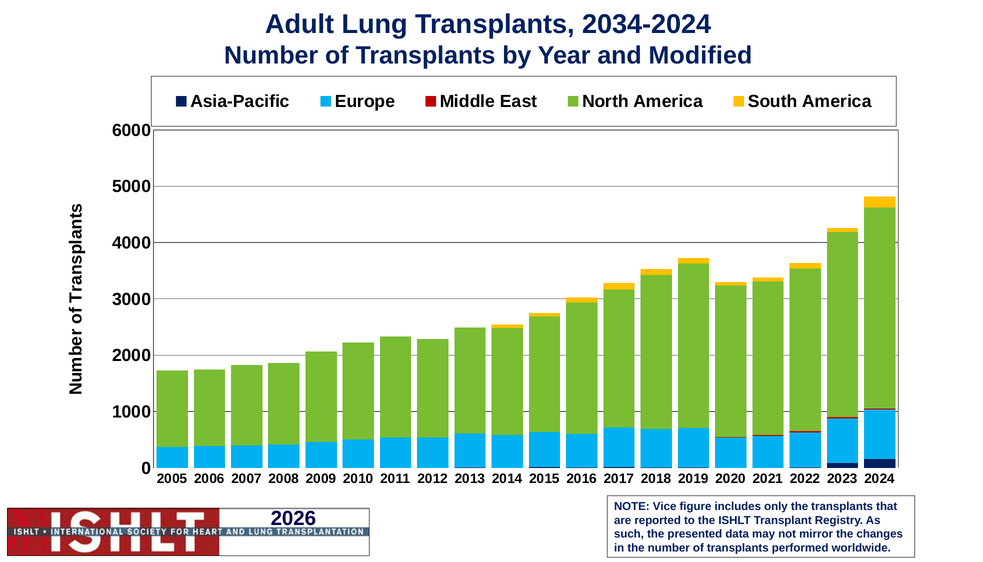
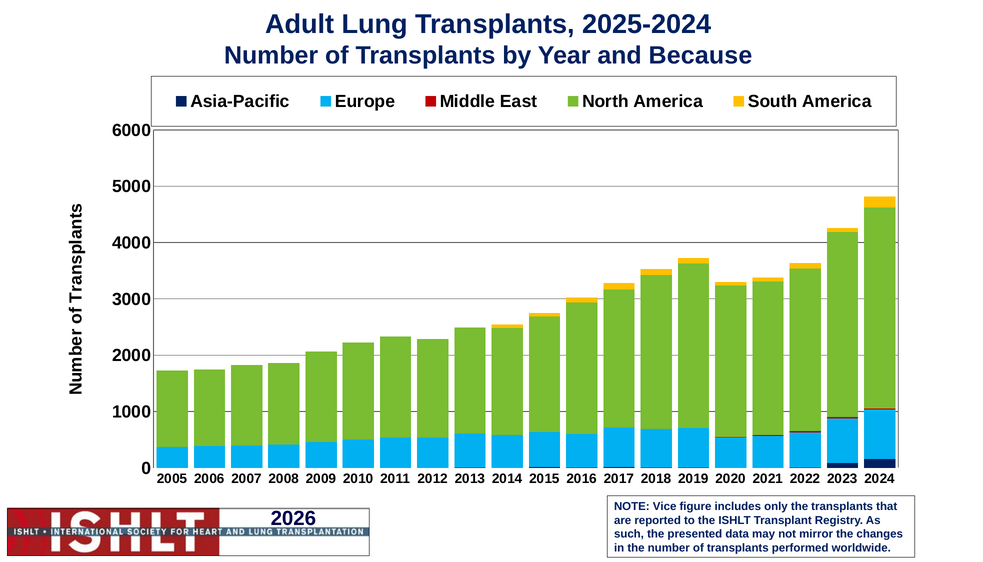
2034-2024: 2034-2024 -> 2025-2024 (647, 24)
Modified: Modified -> Because (700, 55)
